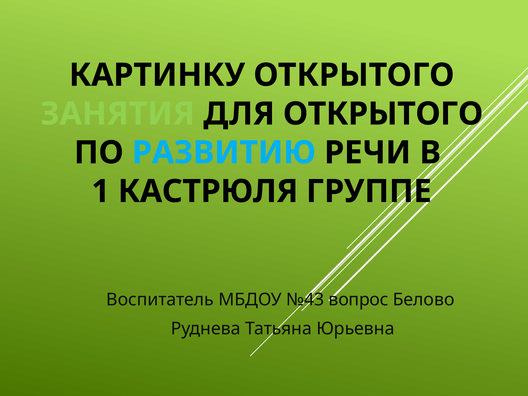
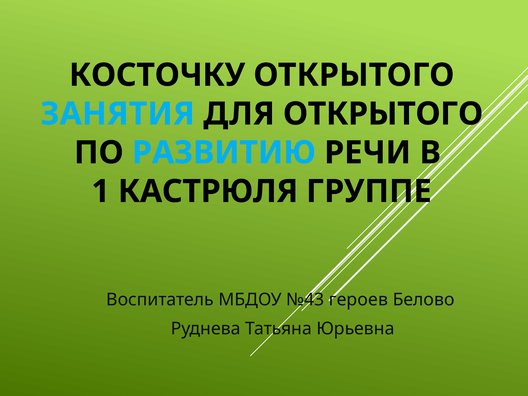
КАРТИНКУ: КАРТИНКУ -> КОСТОЧКУ (157, 75)
ЗАНЯТИЯ colour: light green -> light blue (118, 114)
вопрос: вопрос -> героев (358, 300)
